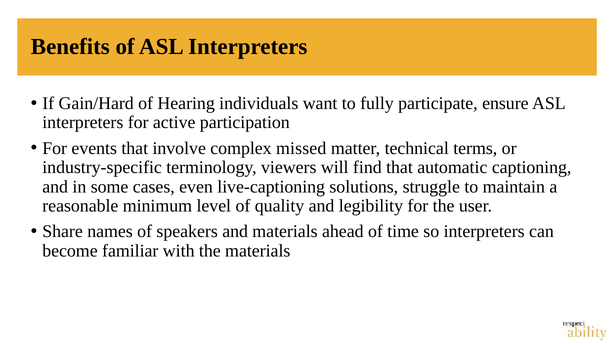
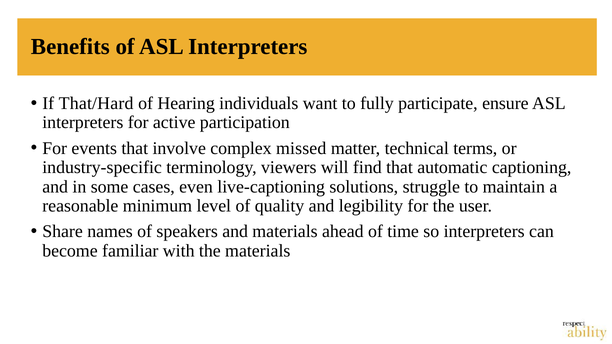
Gain/Hard: Gain/Hard -> That/Hard (96, 103)
